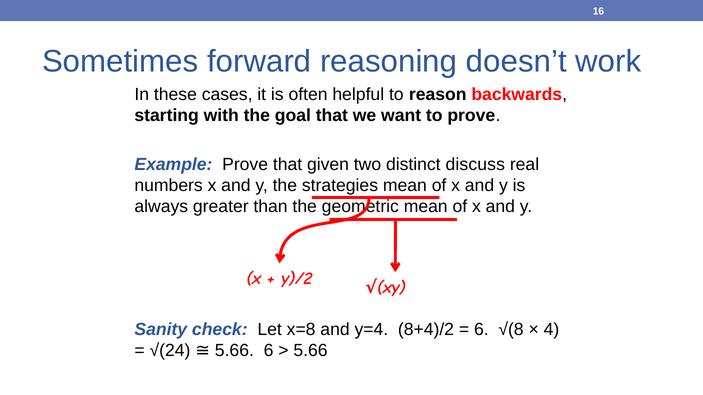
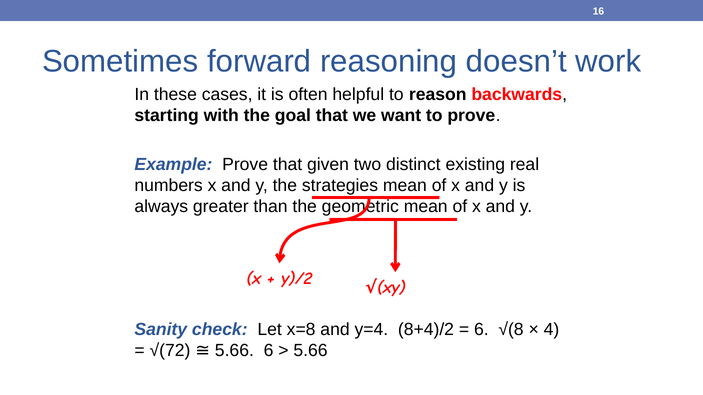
discuss: discuss -> existing (475, 165)
√(24: √(24 -> √(72 (170, 351)
